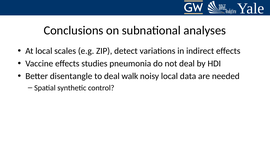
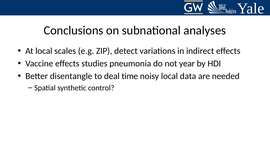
not deal: deal -> year (187, 64)
walk: walk -> time (130, 76)
